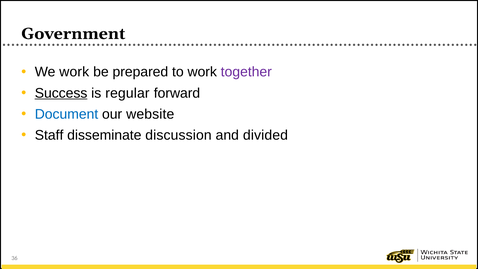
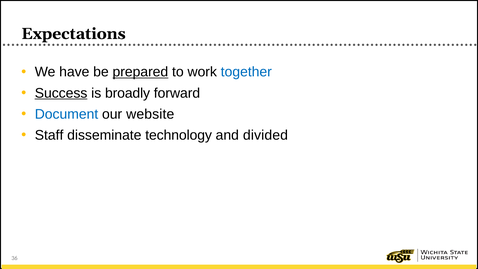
Government: Government -> Expectations (73, 34)
We work: work -> have (74, 72)
prepared underline: none -> present (140, 72)
together colour: purple -> blue (246, 72)
regular: regular -> broadly (128, 93)
discussion: discussion -> technology (179, 135)
